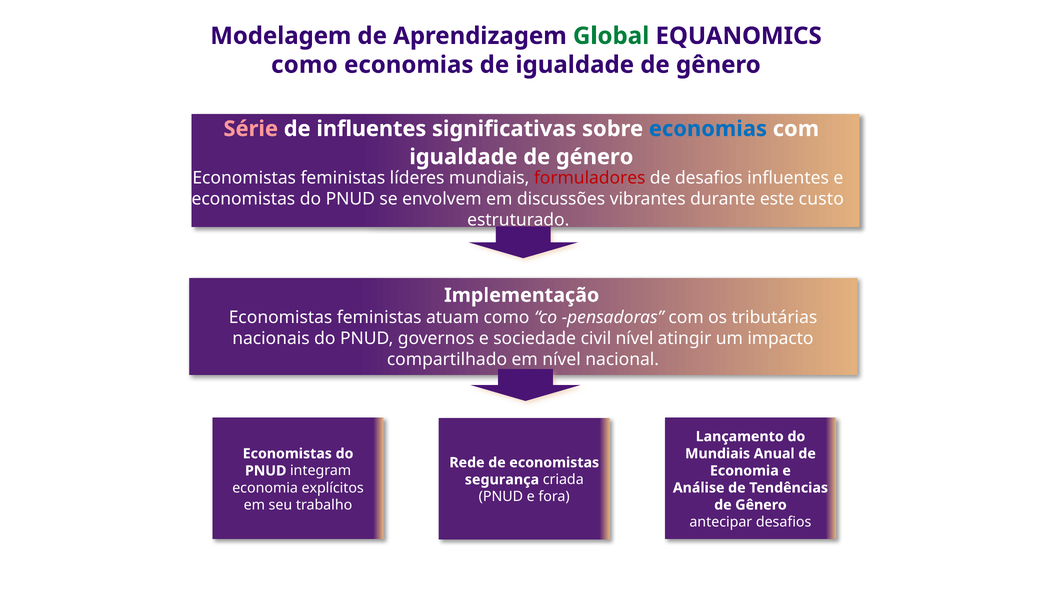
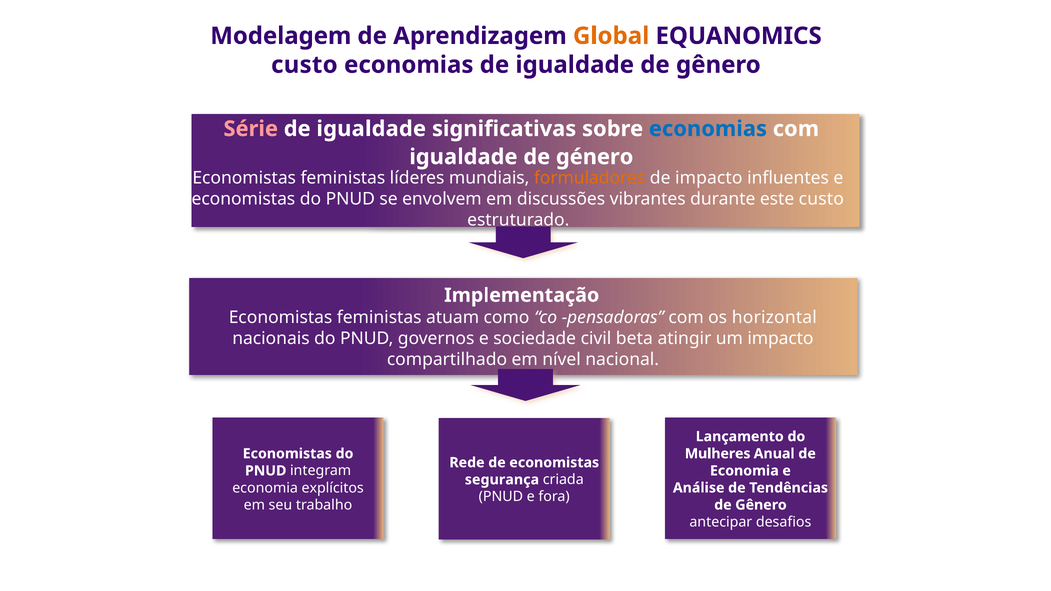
Global colour: green -> orange (611, 36)
como: como -> custo (304, 65)
influentes: influentes -> igualdade (371, 129)
formuladores colour: red -> orange (590, 178)
de desafios: desafios -> impacto (709, 178)
tributárias: tributárias -> horizontal (774, 317)
civil nível: nível -> beta (634, 338)
Mundiais: Mundiais -> Mulheres (718, 454)
